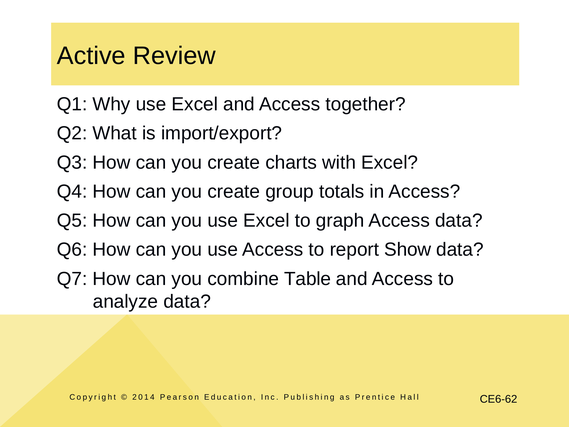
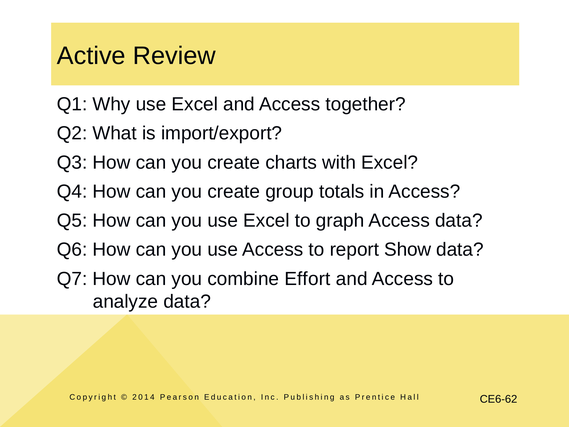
Table: Table -> Effort (307, 279)
